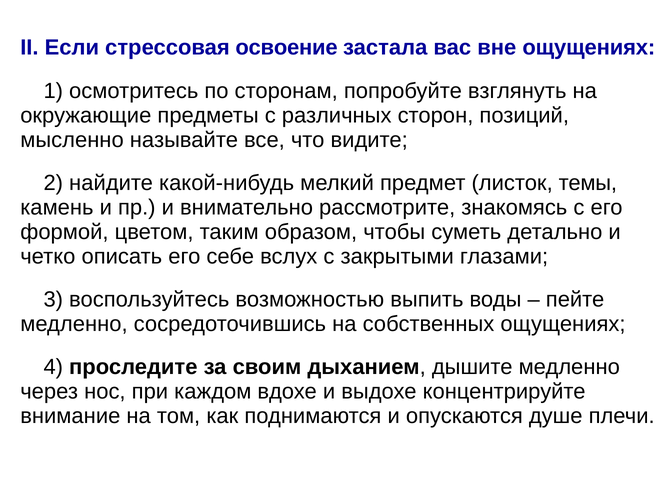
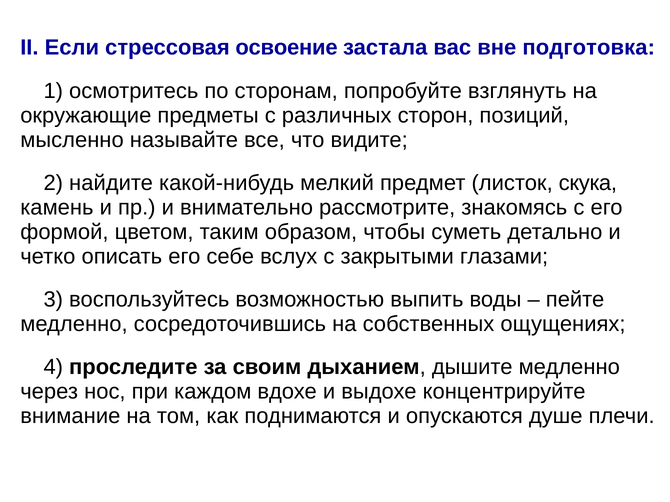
вне ощущениях: ощущениях -> подготовка (589, 48)
темы: темы -> скука (588, 183)
